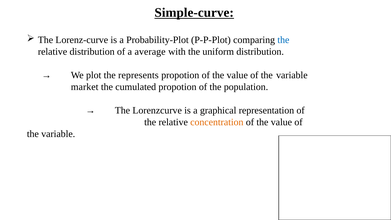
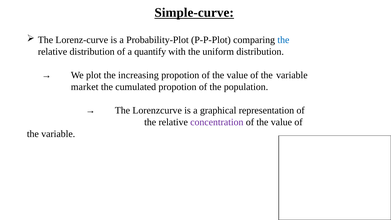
average: average -> quantify (150, 52)
represents: represents -> increasing (138, 75)
concentration colour: orange -> purple (217, 122)
